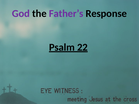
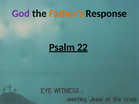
Father’s colour: purple -> orange (66, 14)
